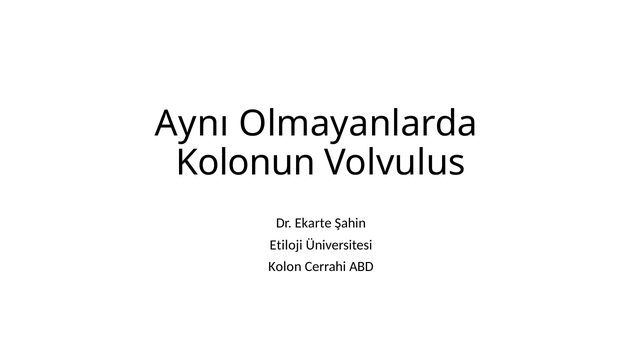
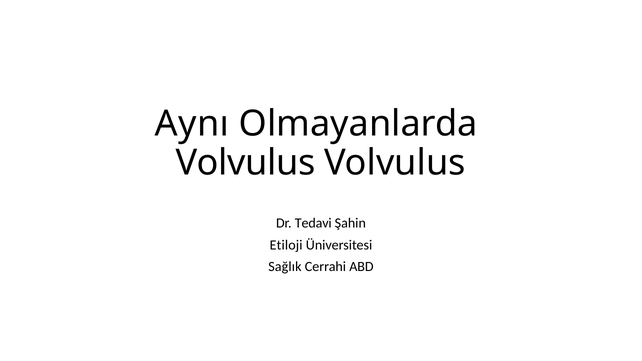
Kolonun: Kolonun -> Volvulus (246, 163)
Ekarte: Ekarte -> Tedavi (313, 223)
Kolon: Kolon -> Sağlık (285, 267)
